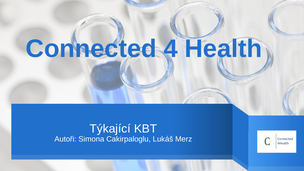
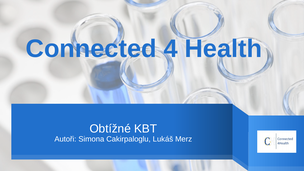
Týkající: Týkající -> Obtížné (110, 129)
